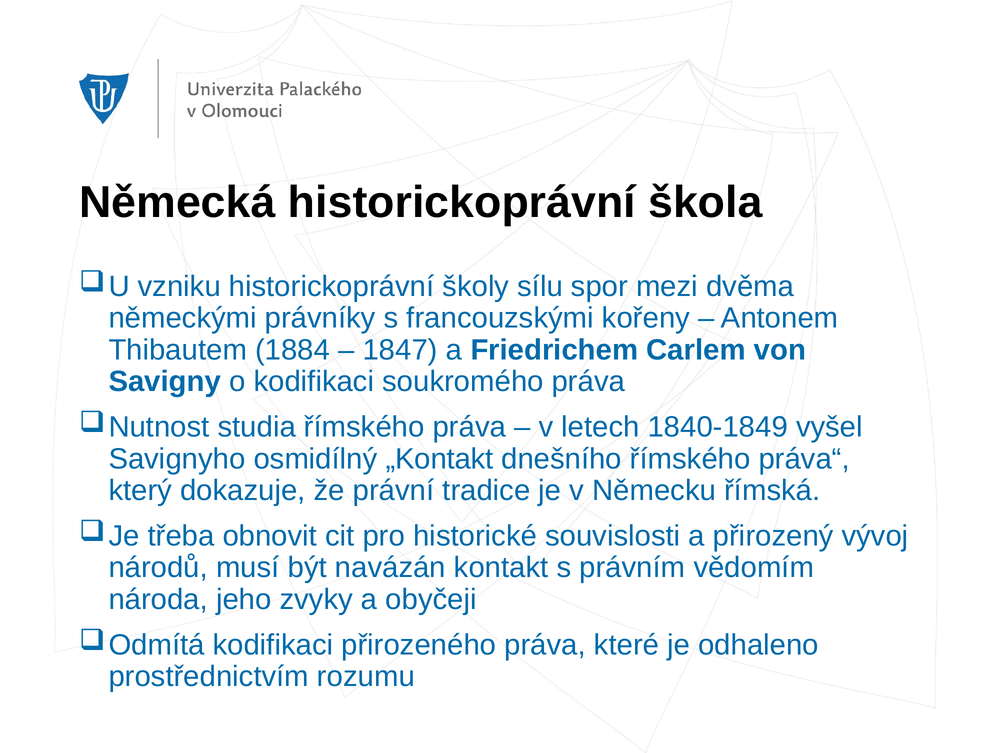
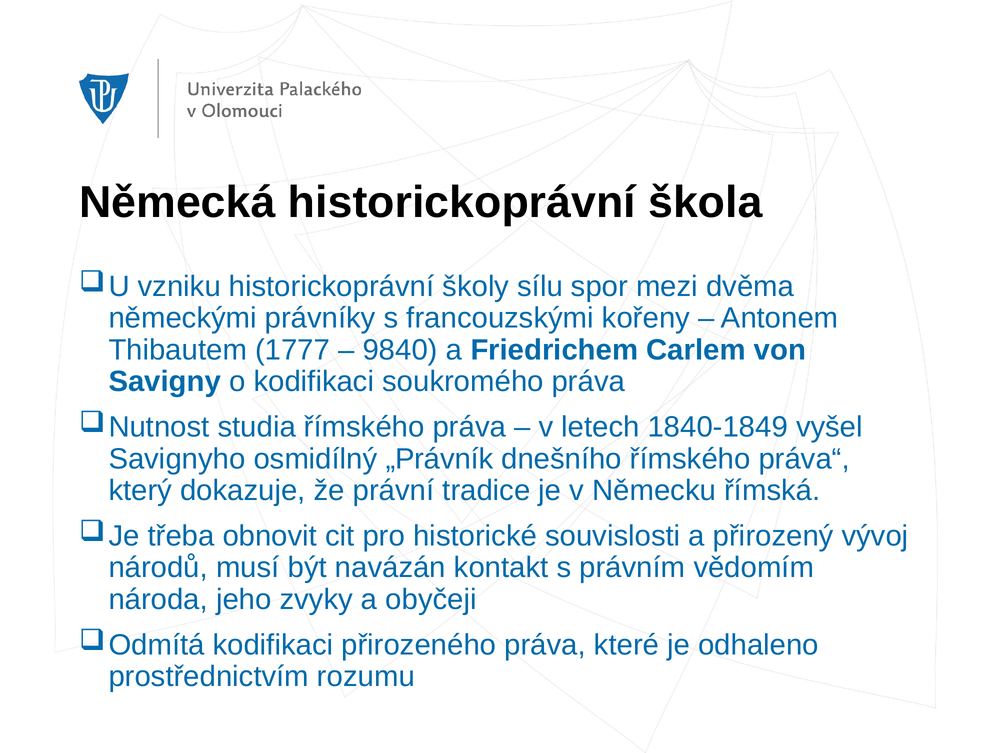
1884: 1884 -> 1777 (293, 350)
1847: 1847 -> 9840 (400, 350)
„Kontakt: „Kontakt -> „Právník (439, 458)
